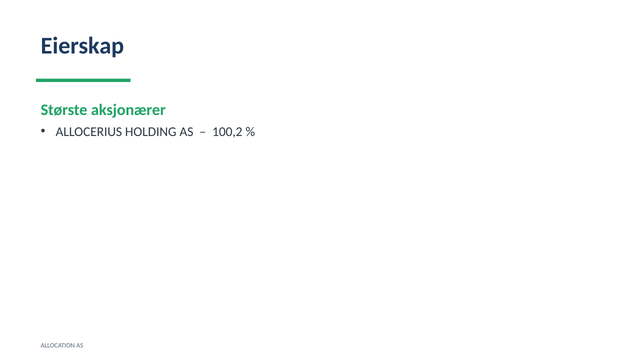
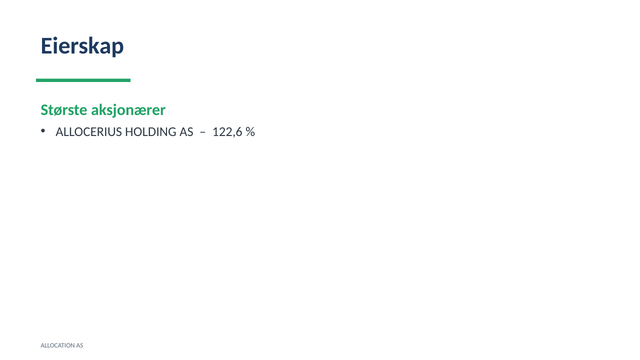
100,2: 100,2 -> 122,6 (227, 132)
